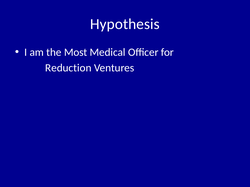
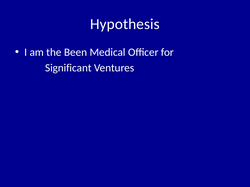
Most: Most -> Been (76, 52)
Reduction: Reduction -> Significant (68, 68)
